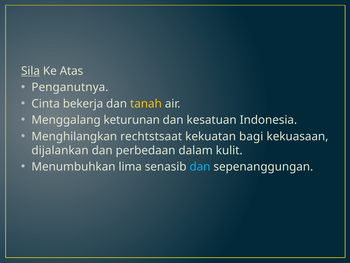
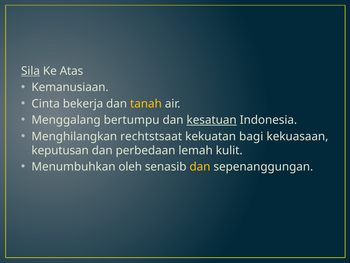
Penganutnya: Penganutnya -> Kemanusiaan (70, 87)
keturunan: keturunan -> bertumpu (132, 120)
kesatuan underline: none -> present (212, 120)
dijalankan: dijalankan -> keputusan (60, 150)
dalam: dalam -> lemah (196, 150)
lima: lima -> oleh (130, 166)
dan colour: light blue -> yellow (200, 166)
